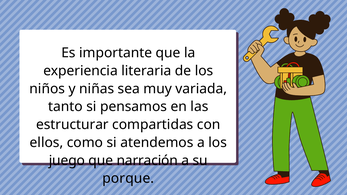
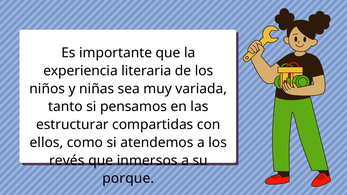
juego: juego -> revés (67, 161)
narración: narración -> inmersos (147, 161)
